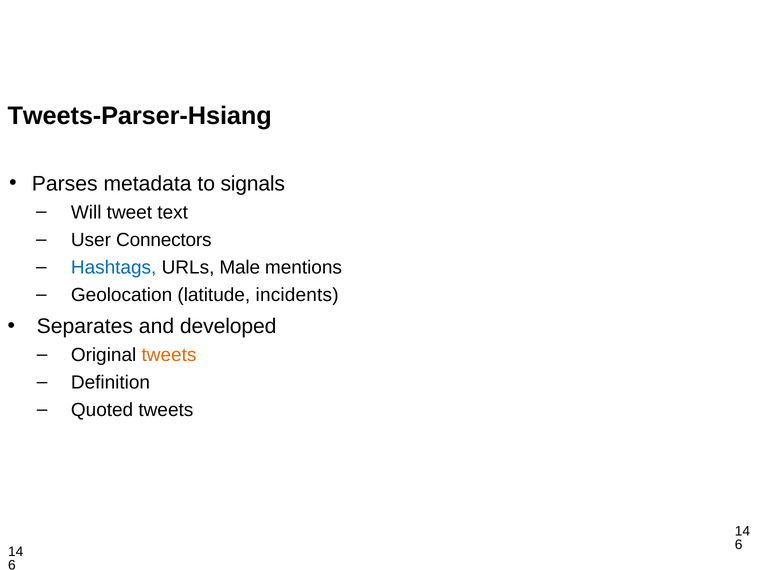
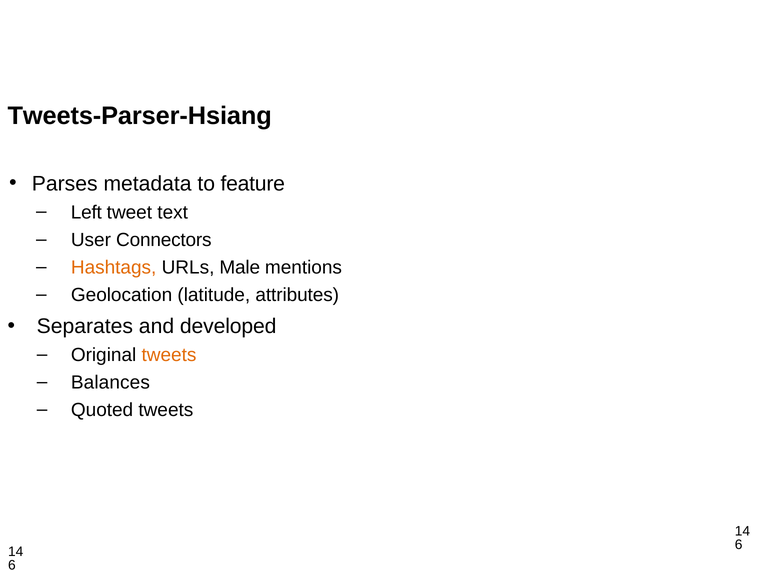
signals: signals -> feature (253, 184)
Will: Will -> Left (86, 212)
Hashtags colour: blue -> orange (114, 267)
incidents: incidents -> attributes (297, 295)
Definition: Definition -> Balances (110, 383)
